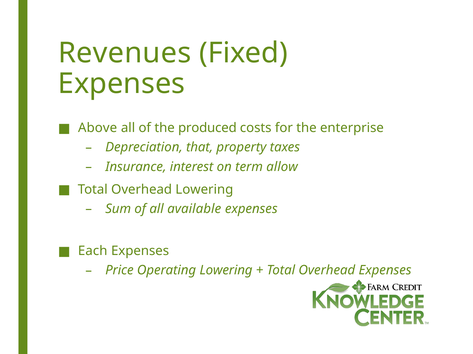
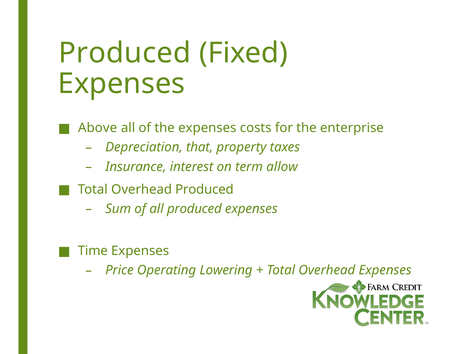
Revenues: Revenues -> Produced (125, 53)
the produced: produced -> expenses (207, 128)
Overhead Lowering: Lowering -> Produced (204, 190)
all available: available -> produced (194, 209)
Each: Each -> Time (93, 251)
